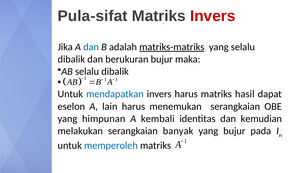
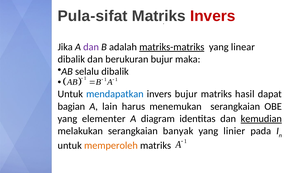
dan colour: blue -> purple (91, 47)
yang selalu: selalu -> linear (243, 47)
invers harus: harus -> bujur (186, 94)
eselon: eselon -> bagian (71, 107)
himpunan: himpunan -> elementer (104, 119)
kembali: kembali -> diagram (158, 119)
kemudian underline: none -> present (261, 119)
yang bujur: bujur -> linier (234, 131)
memperoleh colour: blue -> orange (111, 146)
